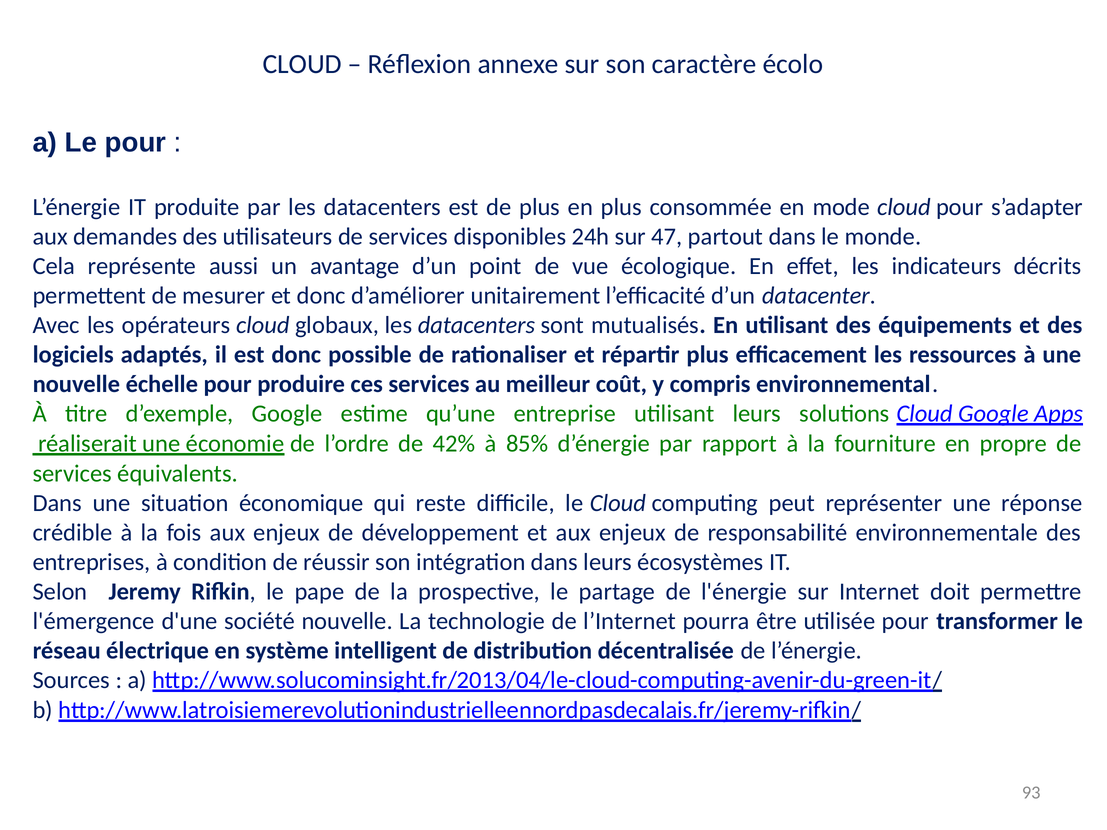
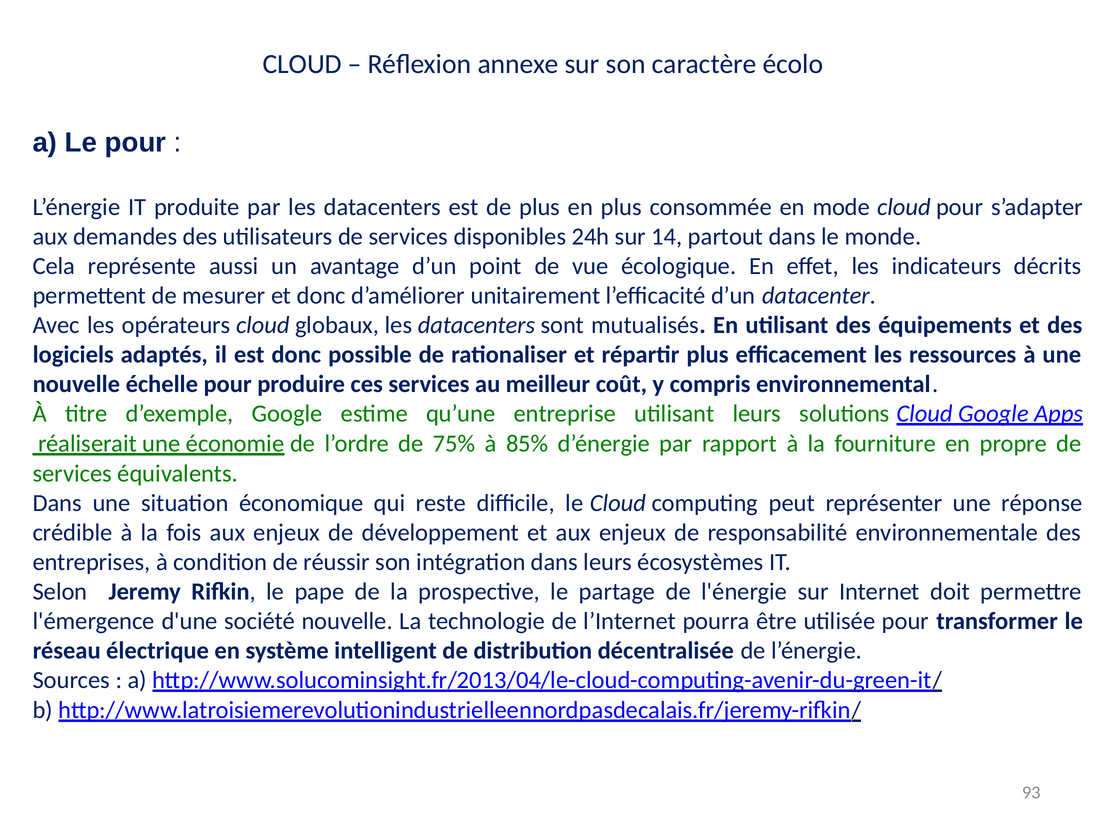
47: 47 -> 14 (667, 237)
42%: 42% -> 75% (454, 444)
